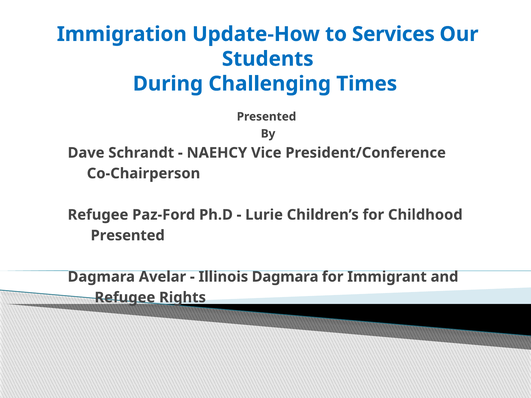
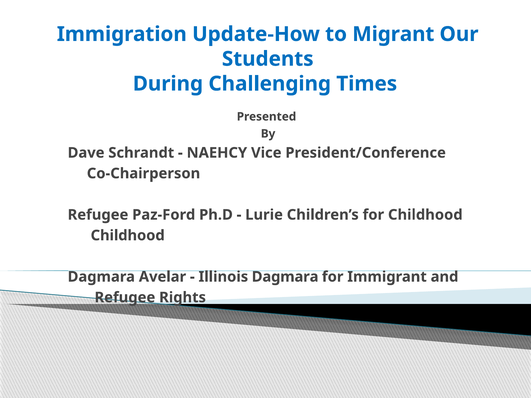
Services: Services -> Migrant (393, 34)
Presented: Presented -> Childhood (128, 236)
